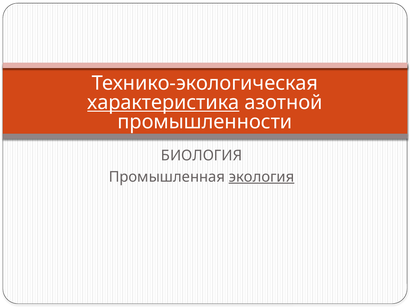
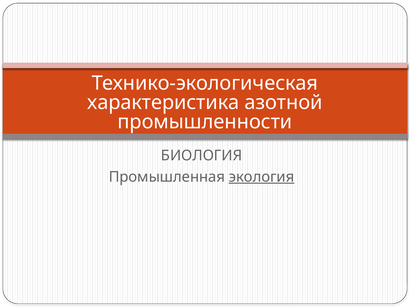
характеристика underline: present -> none (163, 102)
